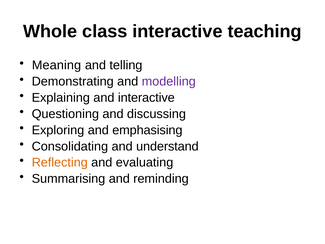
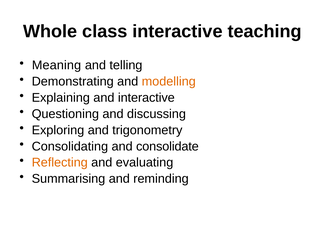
modelling colour: purple -> orange (169, 81)
emphasising: emphasising -> trigonometry (147, 130)
understand: understand -> consolidate (167, 146)
